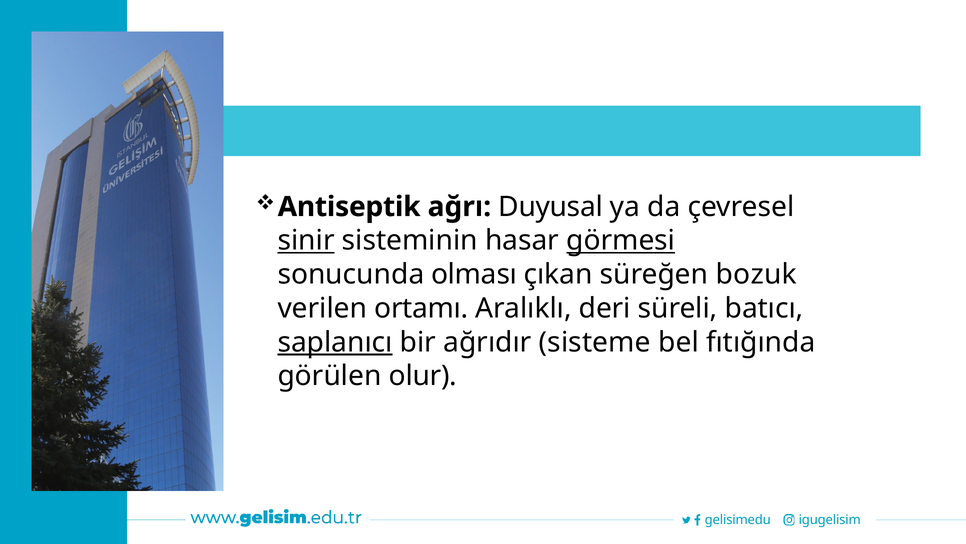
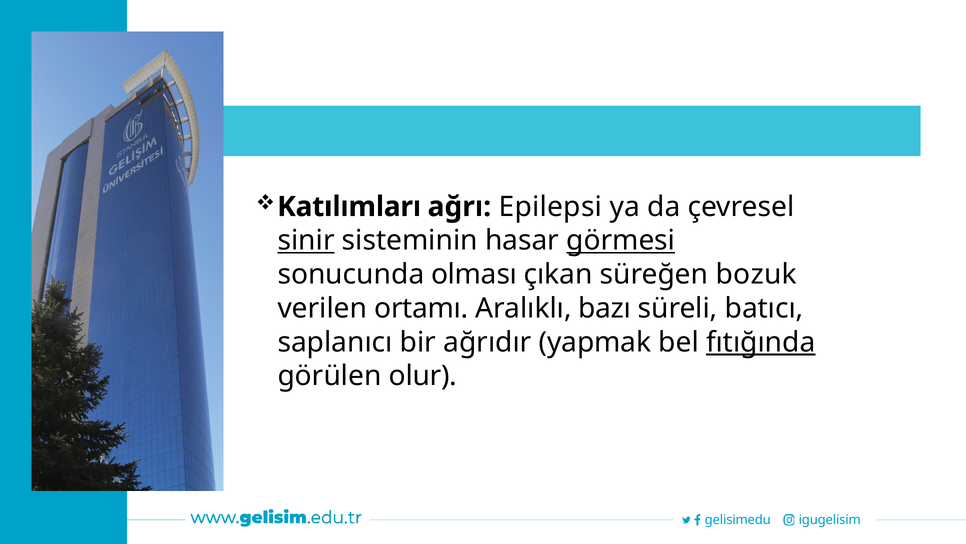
Antiseptik: Antiseptik -> Katılımları (349, 207)
Duyusal: Duyusal -> Epilepsi (550, 207)
deri: deri -> bazı (605, 308)
saplanıcı underline: present -> none (335, 342)
sisteme: sisteme -> yapmak (595, 342)
fıtığında underline: none -> present (761, 342)
